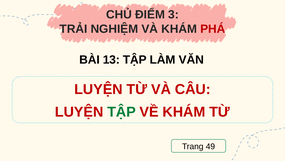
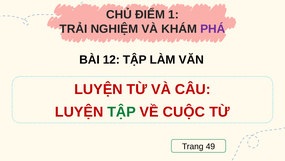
3: 3 -> 1 (173, 15)
PHÁ colour: red -> purple (213, 29)
13: 13 -> 12 (111, 60)
VỀ KHÁM: KHÁM -> CUỘC (184, 112)
